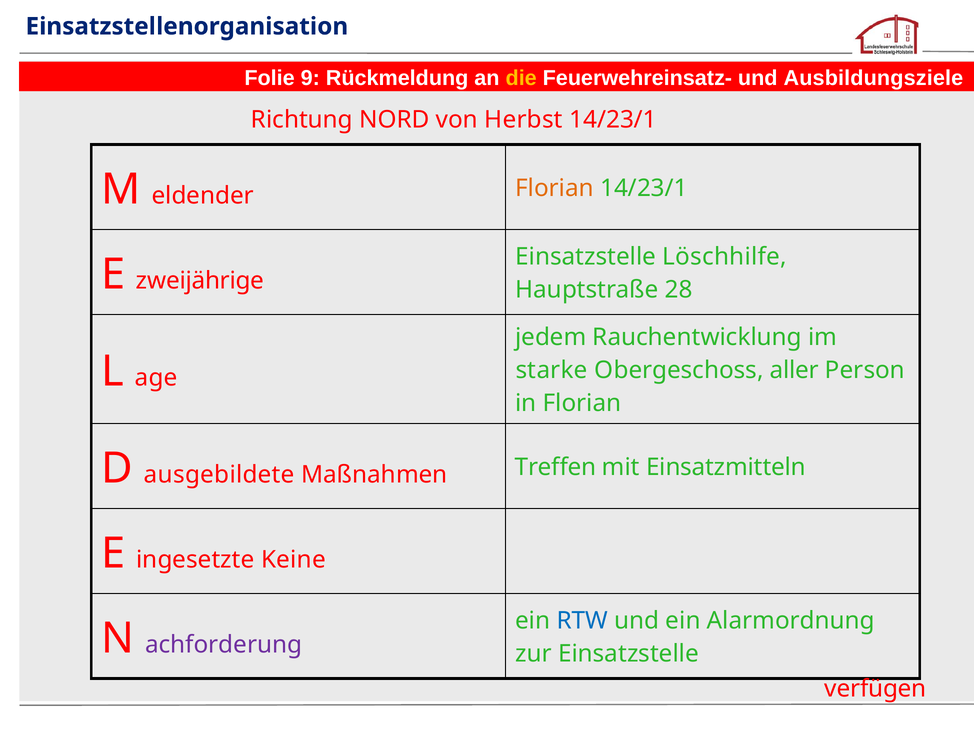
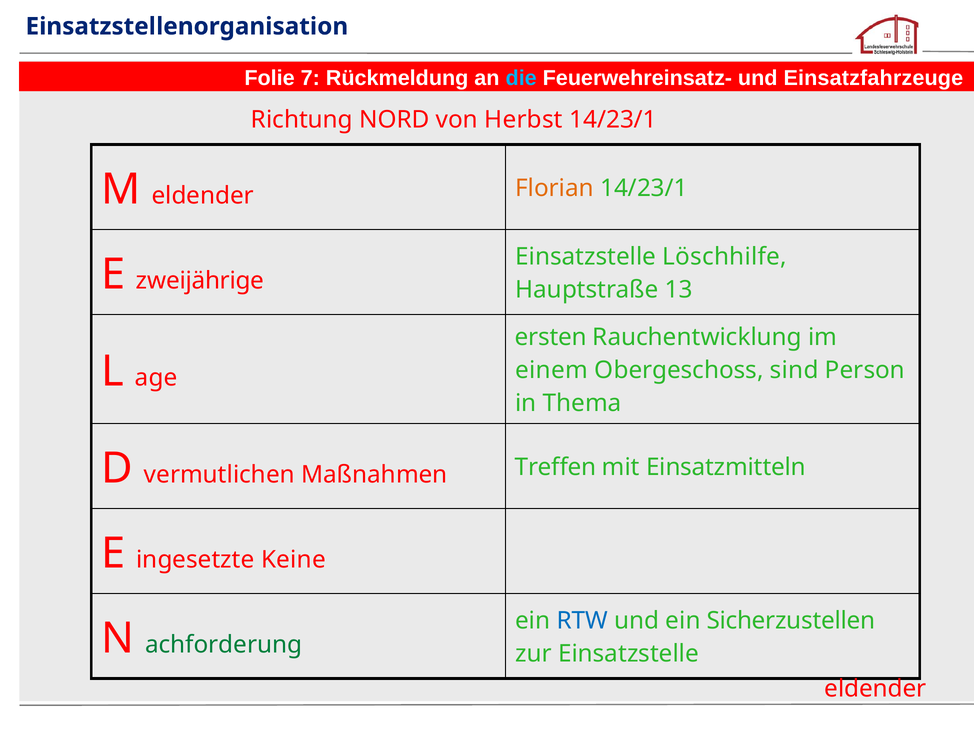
9: 9 -> 7 (310, 78)
die colour: yellow -> light blue (521, 78)
Ausbildungsziele: Ausbildungsziele -> Einsatzfahrzeuge (873, 78)
28: 28 -> 13 (679, 290)
jedem: jedem -> ersten (551, 337)
starke: starke -> einem (552, 371)
aller: aller -> sind (794, 371)
in Florian: Florian -> Thema (582, 404)
ausgebildete: ausgebildete -> vermutlichen (219, 475)
Alarmordnung: Alarmordnung -> Sicherzustellen (791, 621)
achforderung colour: purple -> green (224, 645)
verfügen: verfügen -> eldender (875, 689)
